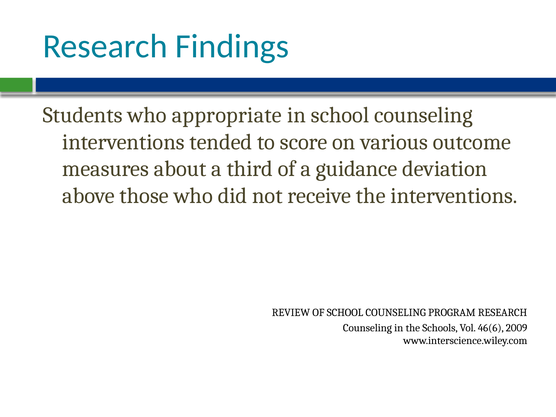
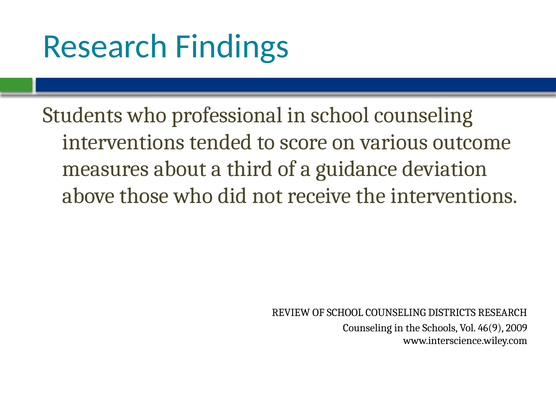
appropriate: appropriate -> professional (227, 115)
PROGRAM: PROGRAM -> DISTRICTS (452, 312)
46(6: 46(6 -> 46(9 (491, 328)
